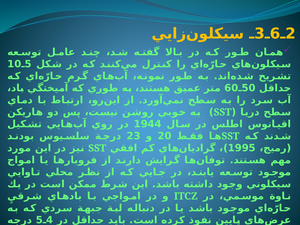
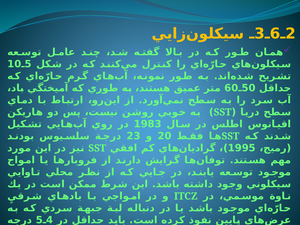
1944: 1944 -> 1983 (148, 124)
